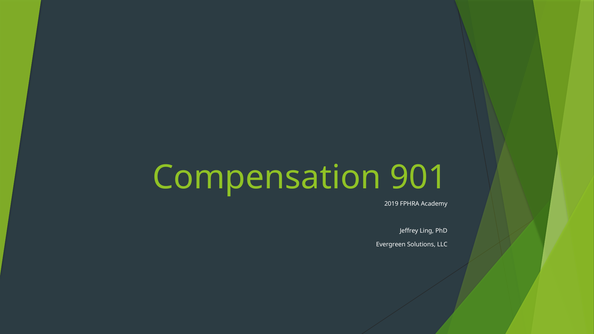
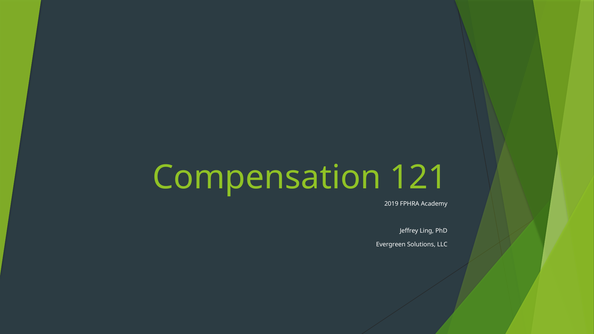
901: 901 -> 121 (419, 177)
